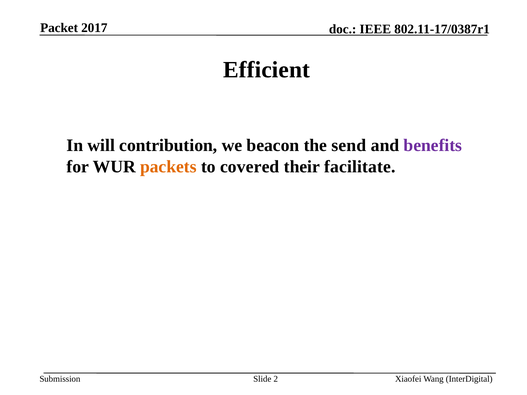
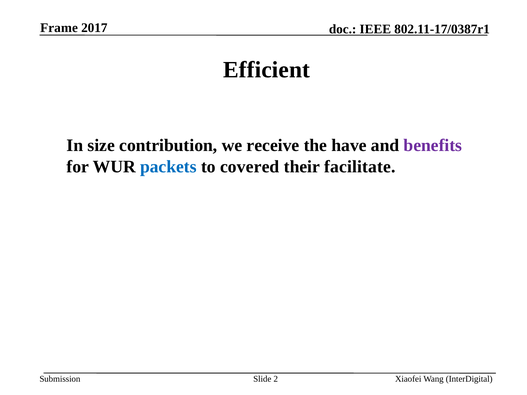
Packet: Packet -> Frame (59, 28)
will: will -> size (101, 146)
beacon: beacon -> receive (273, 146)
send: send -> have (349, 146)
packets colour: orange -> blue (168, 167)
